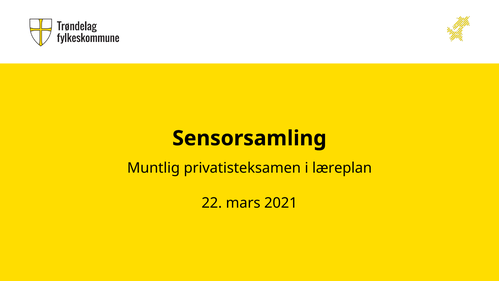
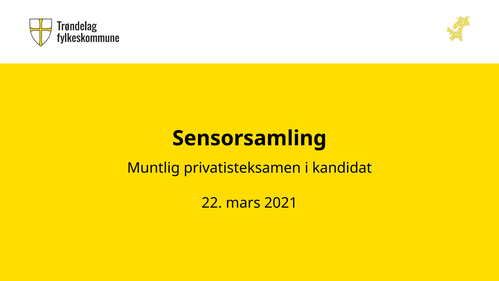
læreplan: læreplan -> kandidat (342, 168)
